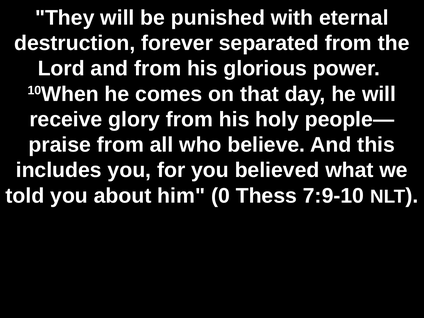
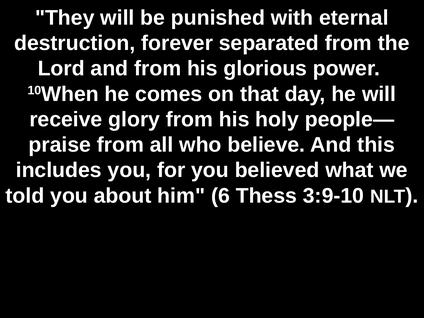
0: 0 -> 6 (221, 196)
7:9-10: 7:9-10 -> 3:9-10 (333, 196)
